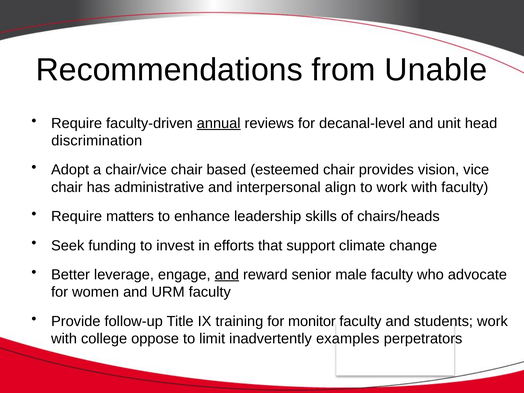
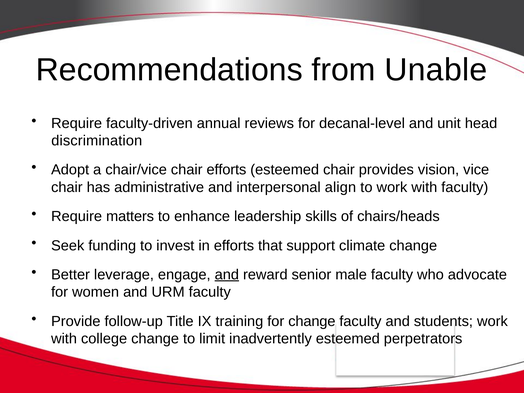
annual underline: present -> none (219, 123)
chair based: based -> efforts (226, 170)
for monitor: monitor -> change (312, 321)
college oppose: oppose -> change (155, 339)
inadvertently examples: examples -> esteemed (348, 339)
